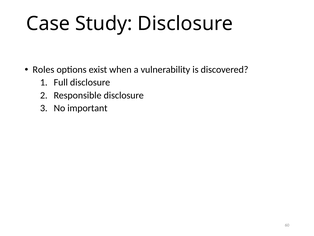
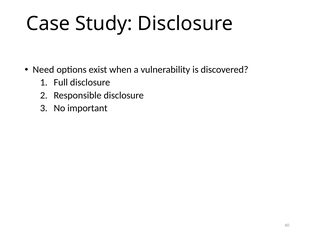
Roles: Roles -> Need (43, 70)
